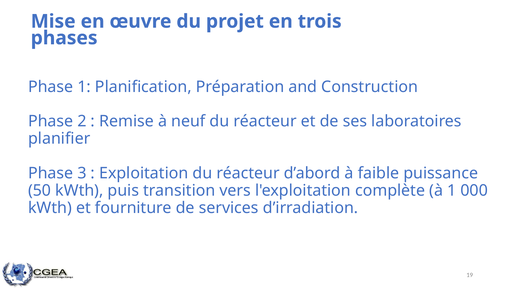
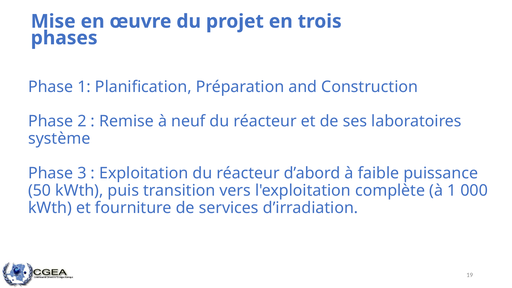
planifier: planifier -> système (59, 139)
